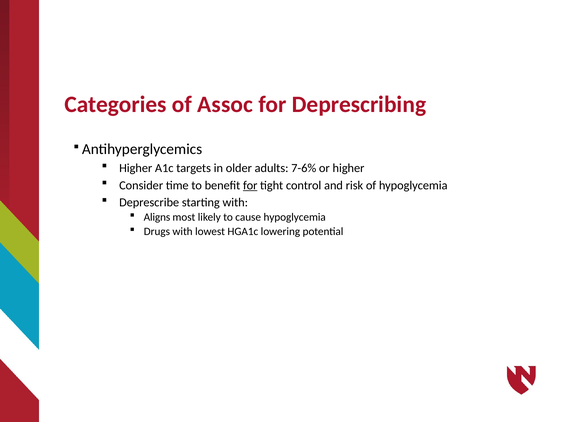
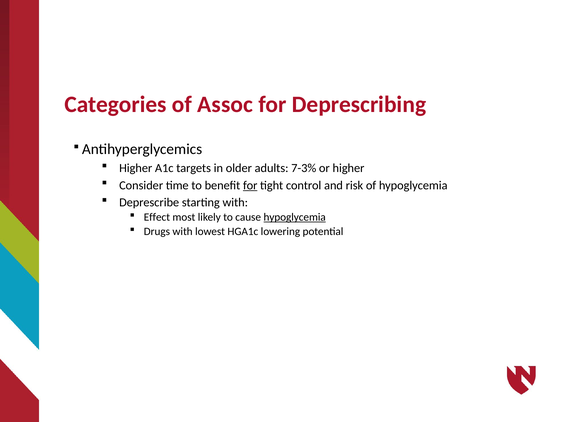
7-6%: 7-6% -> 7-3% (304, 168)
Aligns: Aligns -> Effect (157, 217)
hypoglycemia underline: none -> present (295, 217)
